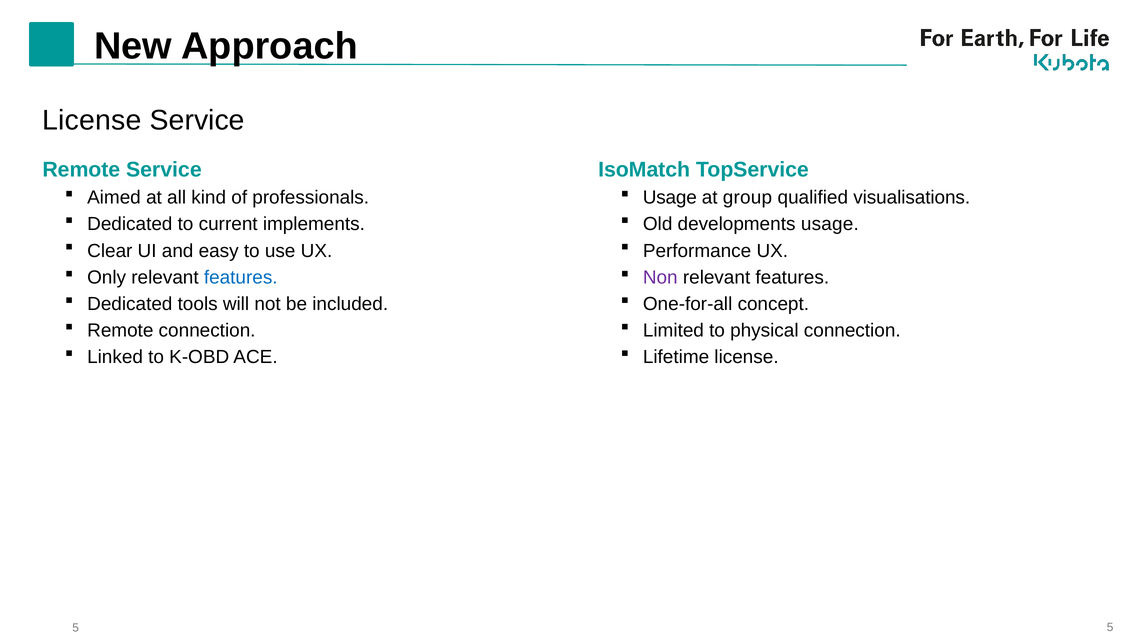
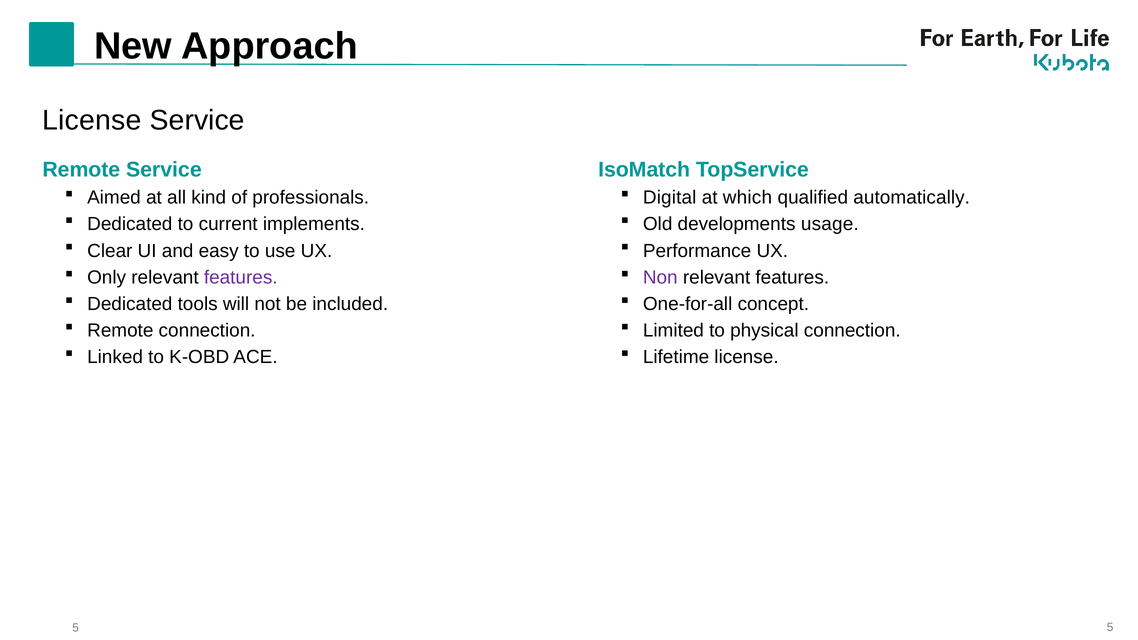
Usage: Usage -> Digital (670, 198)
group: group -> which (747, 198)
visualisations: visualisations -> automatically (912, 198)
features colour: blue -> purple (241, 277)
